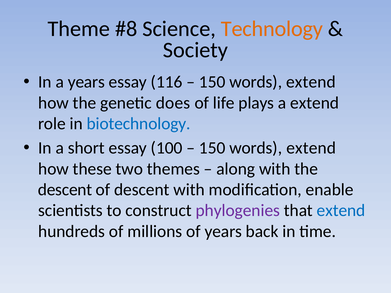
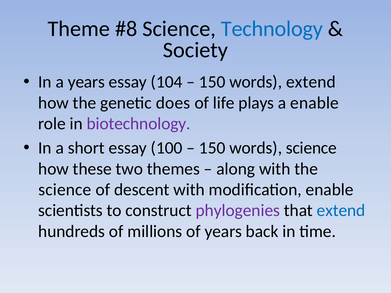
Technology colour: orange -> blue (272, 29)
116: 116 -> 104 (167, 82)
a extend: extend -> enable (315, 103)
biotechnology colour: blue -> purple (139, 124)
extend: extend -> science (311, 148)
descent: descent -> science (65, 190)
